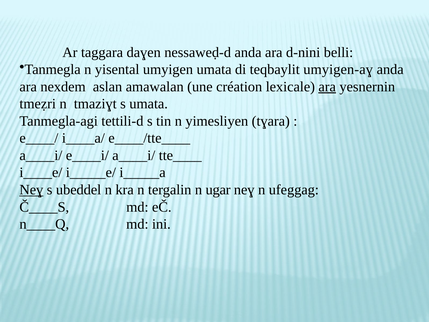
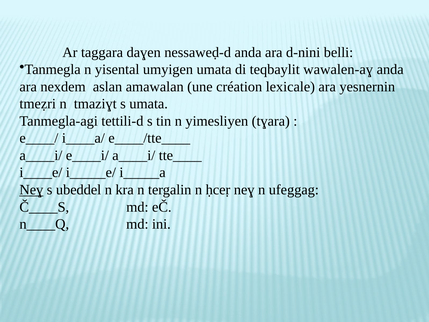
umyigen-aɣ: umyigen-aɣ -> wawalen-aɣ (338, 70)
ara underline: present -> none (327, 87)
ugar: ugar -> ḥceṛ (218, 190)
